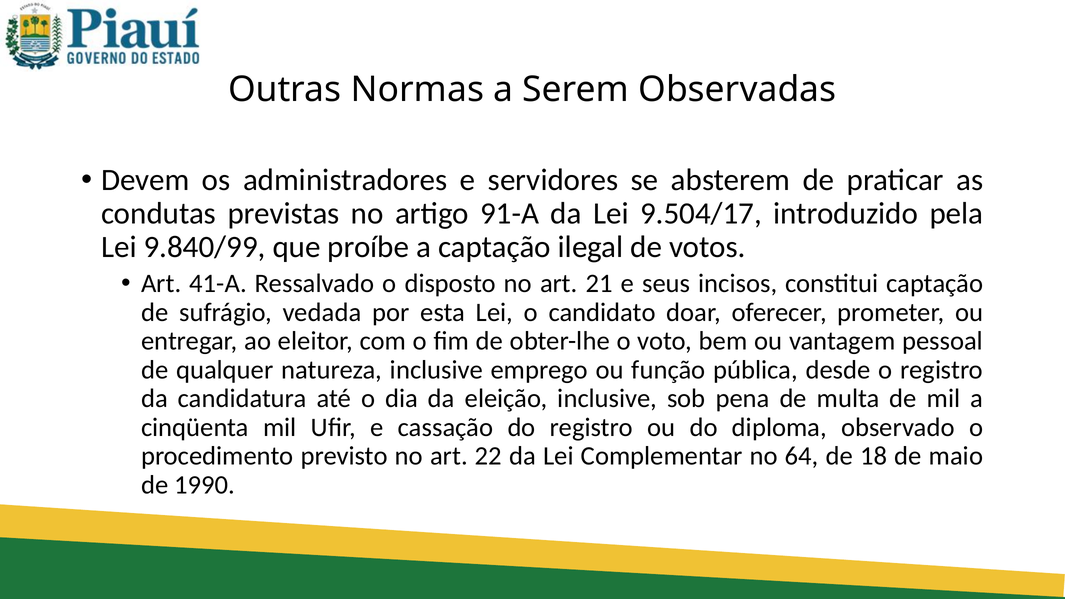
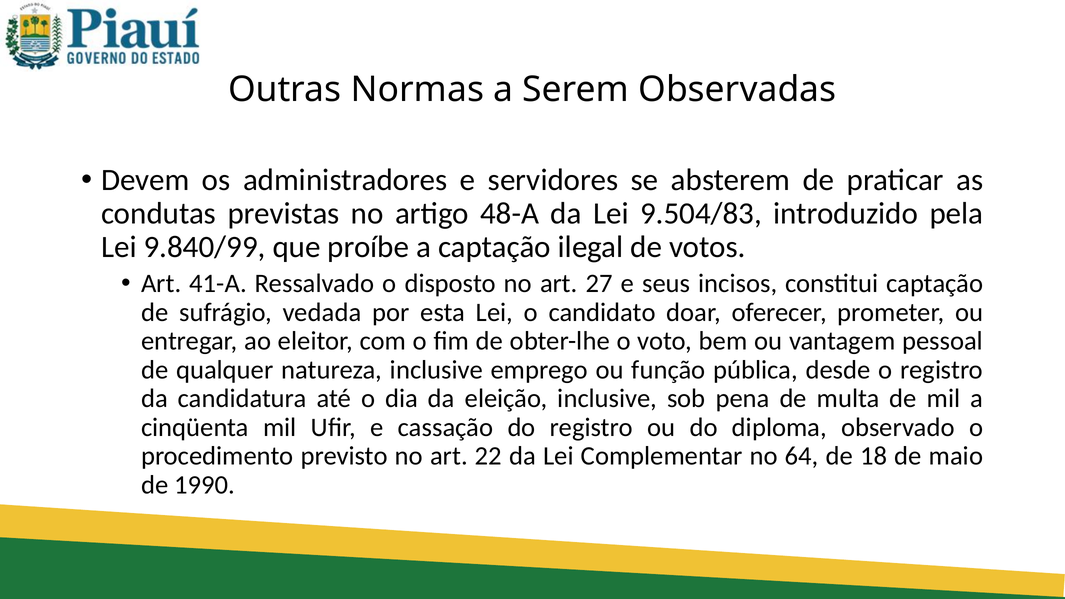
91-A: 91-A -> 48-A (510, 213)
9.504/17: 9.504/17 -> 9.504/83 (701, 213)
21: 21 -> 27 (599, 284)
